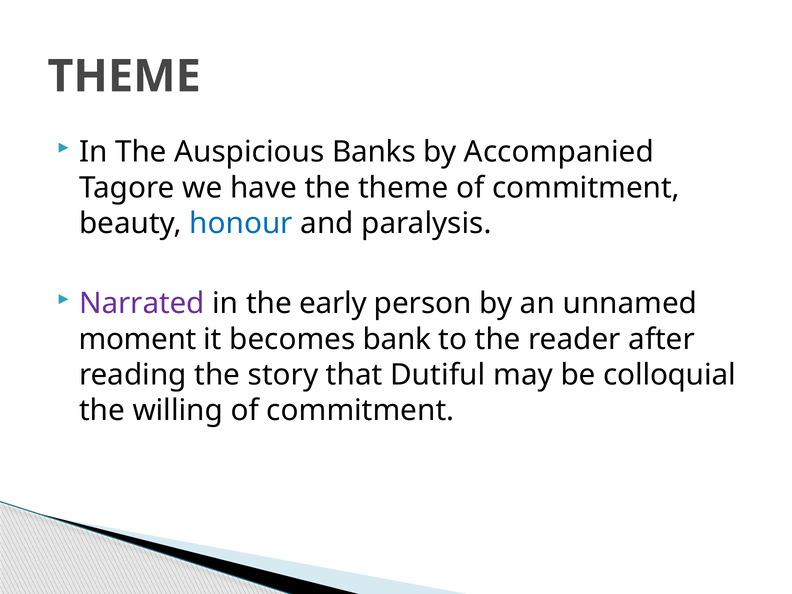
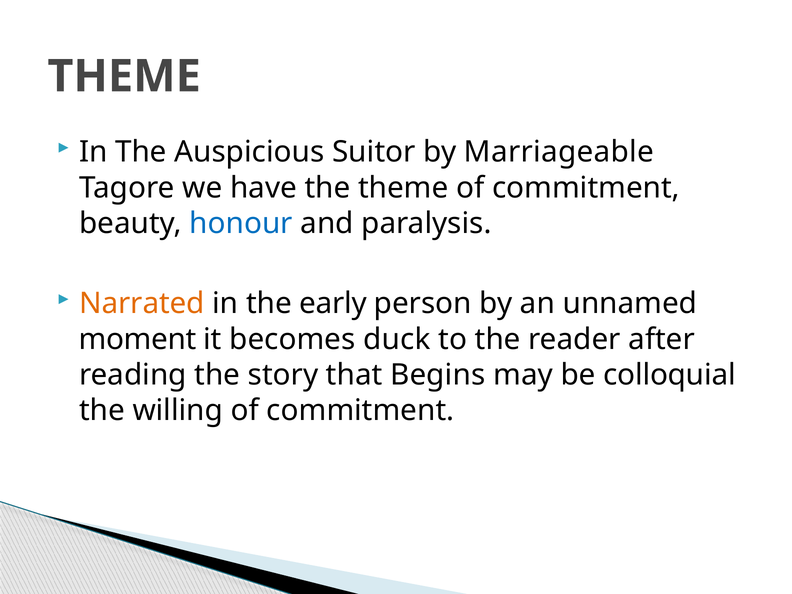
Banks: Banks -> Suitor (374, 152)
Accompanied: Accompanied -> Marriageable (559, 152)
Narrated colour: purple -> orange (142, 304)
bank: bank -> duck (397, 339)
Dutiful: Dutiful -> Begins (438, 375)
